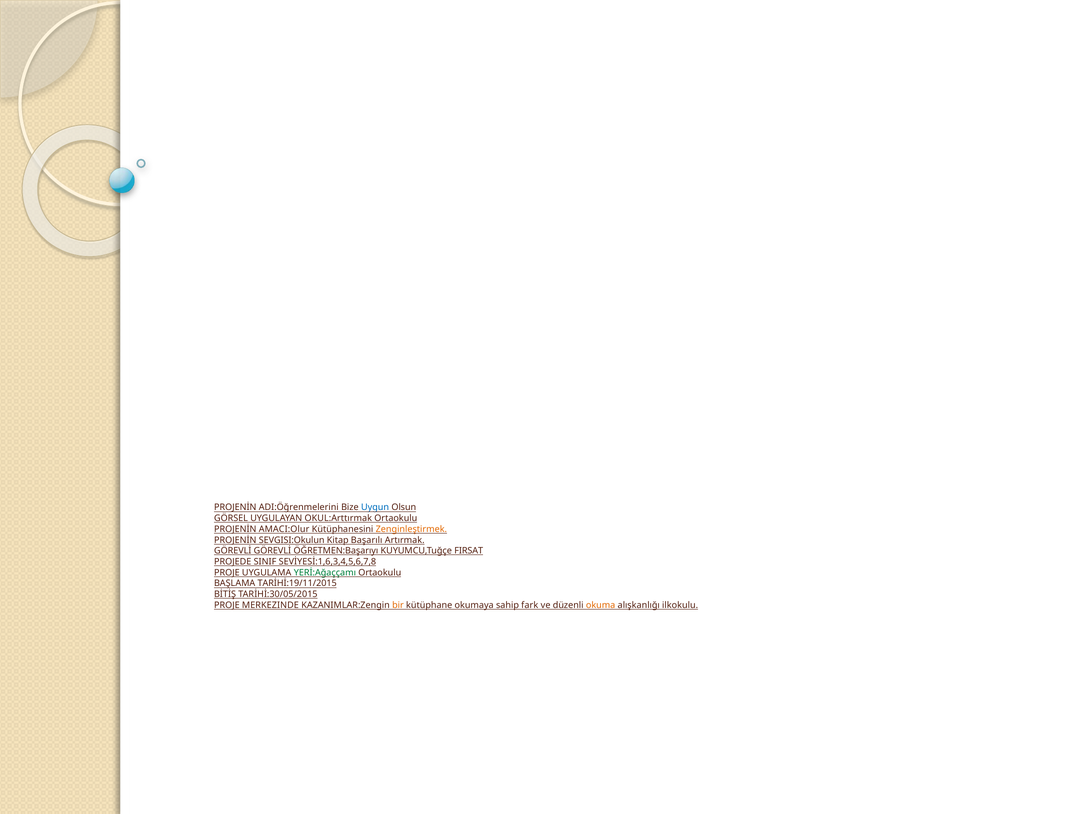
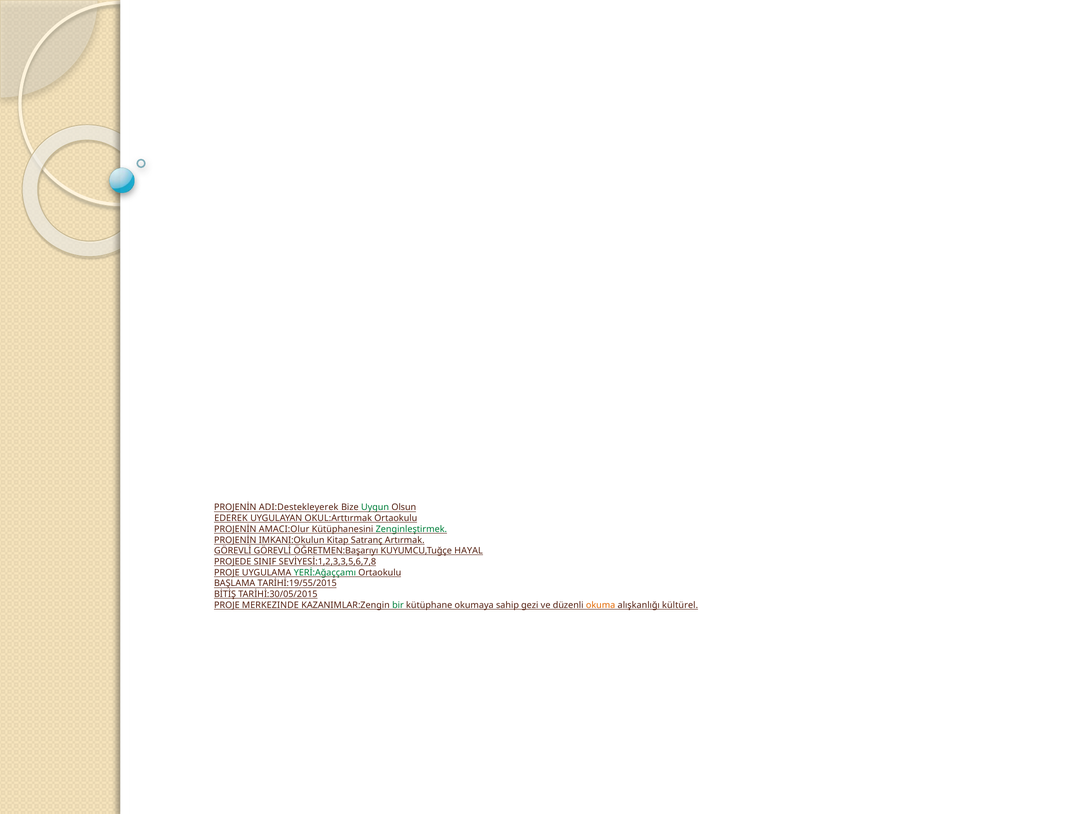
ADI:Öğrenmelerini: ADI:Öğrenmelerini -> ADI:Destekleyerek (299, 507)
Uygun colour: blue -> green (375, 507)
GÖRSEL: GÖRSEL -> EDEREK (231, 518)
Zenginleştirmek colour: orange -> green (411, 529)
SEVGISI:Okulun: SEVGISI:Okulun -> IMKANI:Okulun (292, 540)
Başarılı: Başarılı -> Satranç (367, 540)
FIRSAT: FIRSAT -> HAYAL (469, 551)
SEVİYESİ:1,6,3,4,5,6,7,8: SEVİYESİ:1,6,3,4,5,6,7,8 -> SEVİYESİ:1,2,3,3,5,6,7,8 (327, 562)
TARİHİ:19/11/2015: TARİHİ:19/11/2015 -> TARİHİ:19/55/2015 (297, 583)
bir colour: orange -> green (398, 605)
fark: fark -> gezi (530, 605)
ilkokulu: ilkokulu -> kültürel (680, 605)
